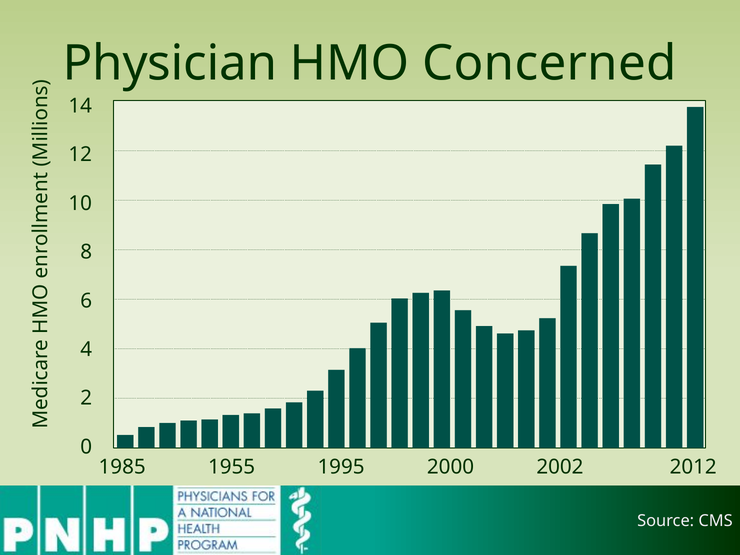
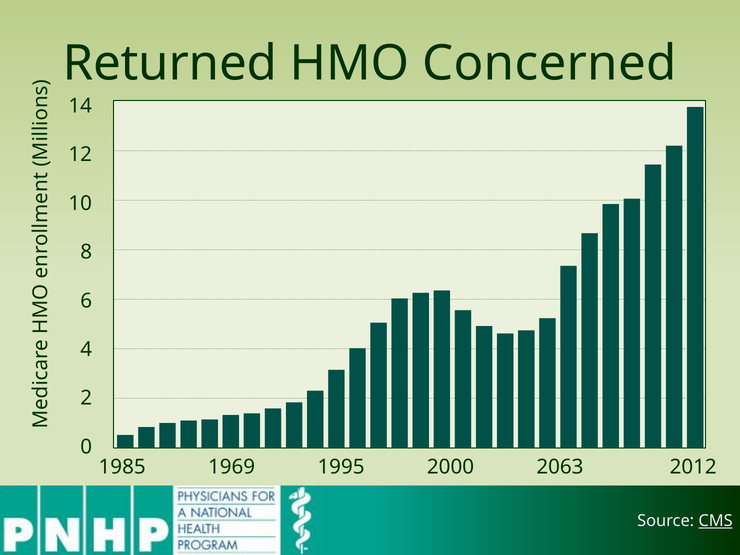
Physician: Physician -> Returned (170, 64)
1955: 1955 -> 1969 (232, 467)
2002: 2002 -> 2063 (560, 467)
CMS underline: none -> present (716, 521)
